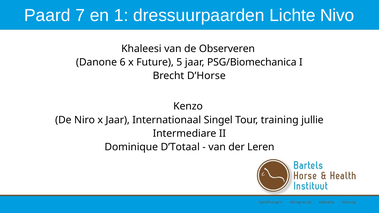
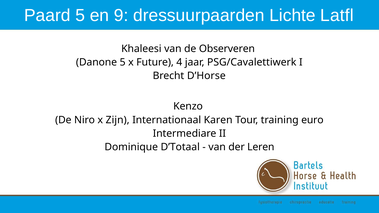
Paard 7: 7 -> 5 (80, 16)
1: 1 -> 9 (121, 16)
Nivo: Nivo -> Latfl (337, 16)
Danone 6: 6 -> 5 (123, 62)
5: 5 -> 4 (179, 62)
PSG/Biomechanica: PSG/Biomechanica -> PSG/Cavalettiwerk (252, 62)
x Jaar: Jaar -> Zijn (118, 120)
Singel: Singel -> Karen (218, 120)
jullie: jullie -> euro (312, 120)
